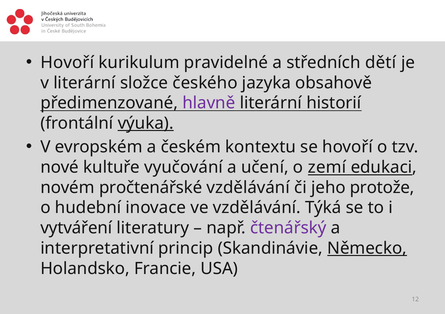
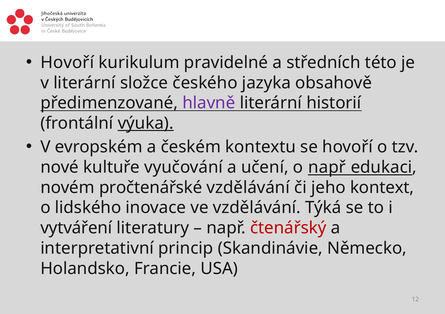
dětí: dětí -> této (381, 63)
o zemí: zemí -> např (327, 168)
protože: protože -> kontext (382, 188)
hudební: hudební -> lidského (88, 208)
čtenářský colour: purple -> red (288, 228)
Německo underline: present -> none (367, 249)
